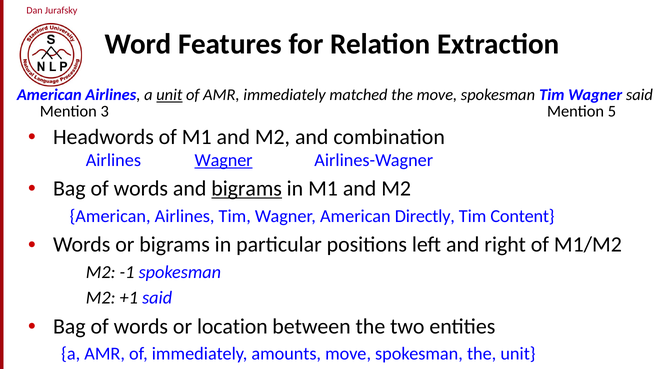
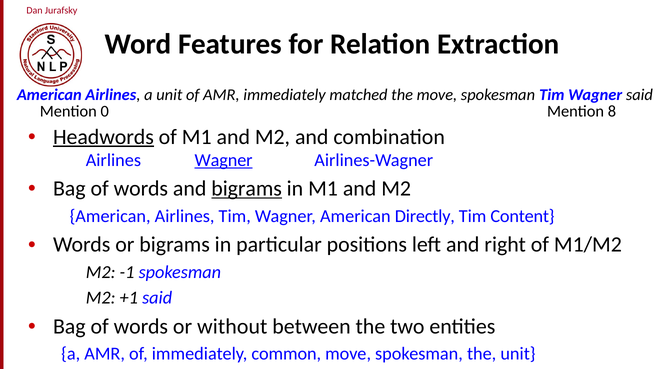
unit underline: present -> none (169, 95)
3: 3 -> 0 (105, 111)
5: 5 -> 8 (612, 111)
Headwords underline: none -> present (103, 137)
location: location -> without (232, 326)
amounts: amounts -> common (286, 354)
